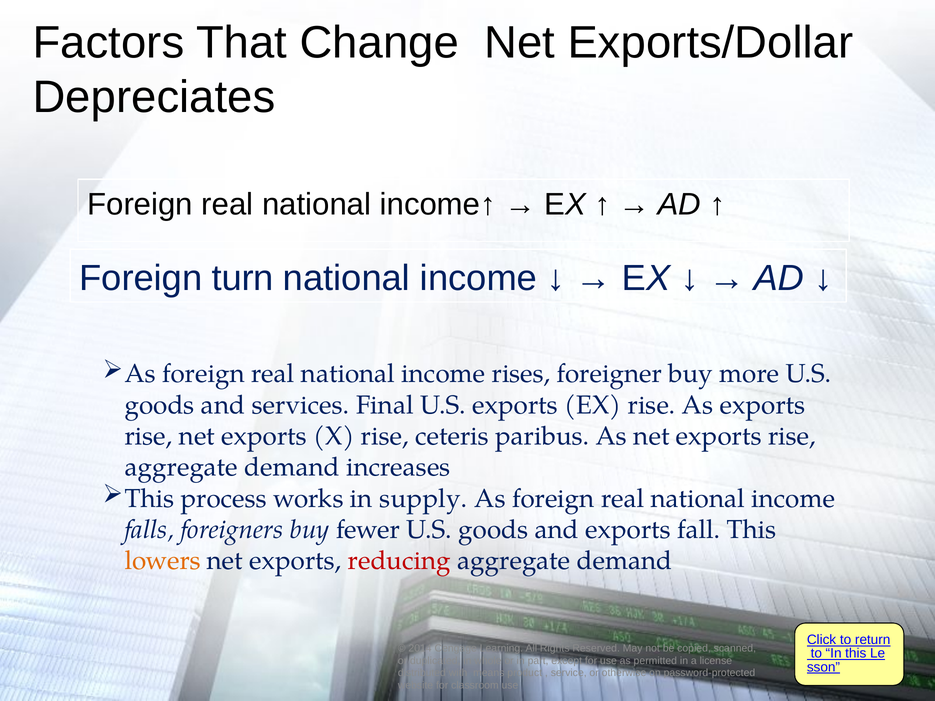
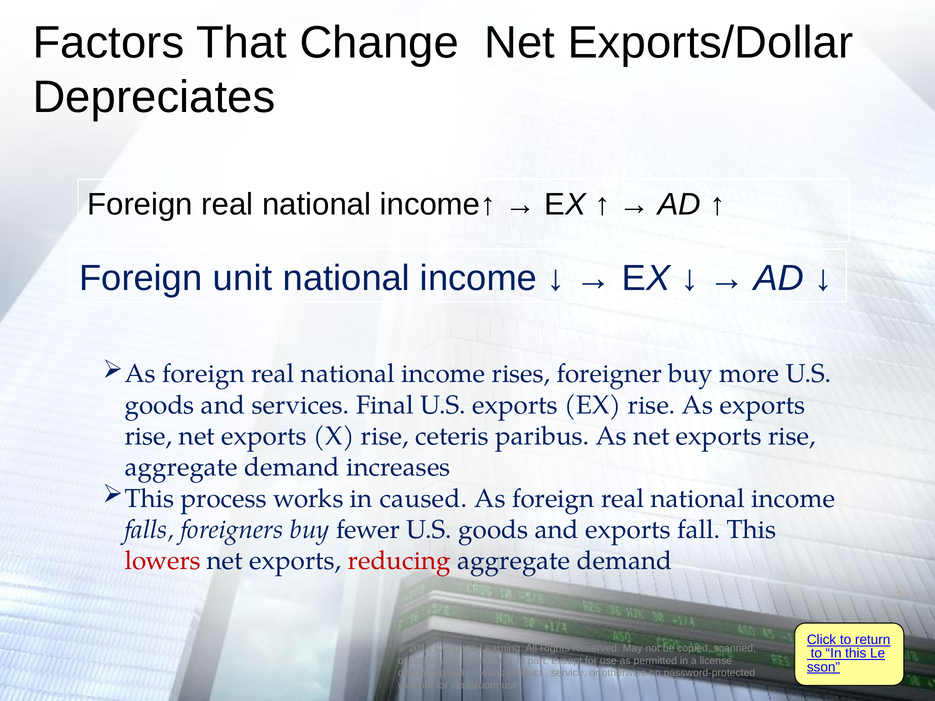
turn: turn -> unit (242, 278)
supply: supply -> caused (423, 499)
lowers colour: orange -> red (163, 561)
